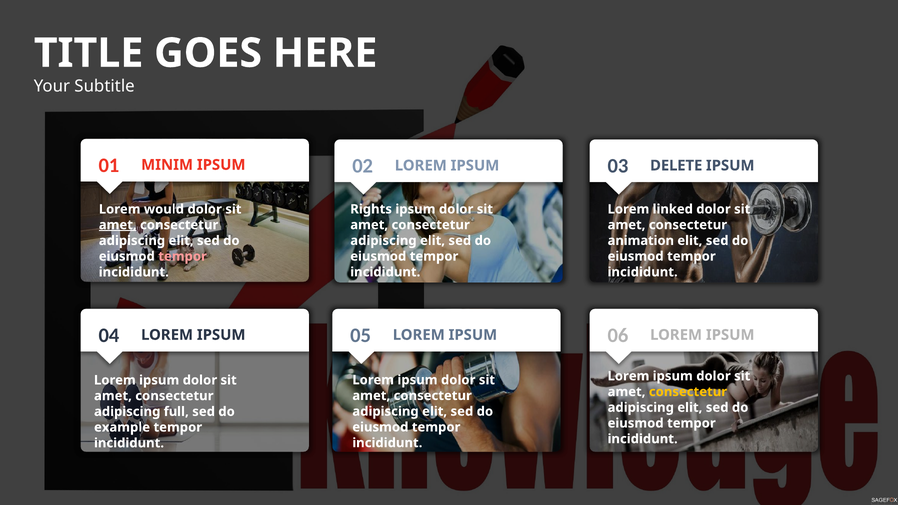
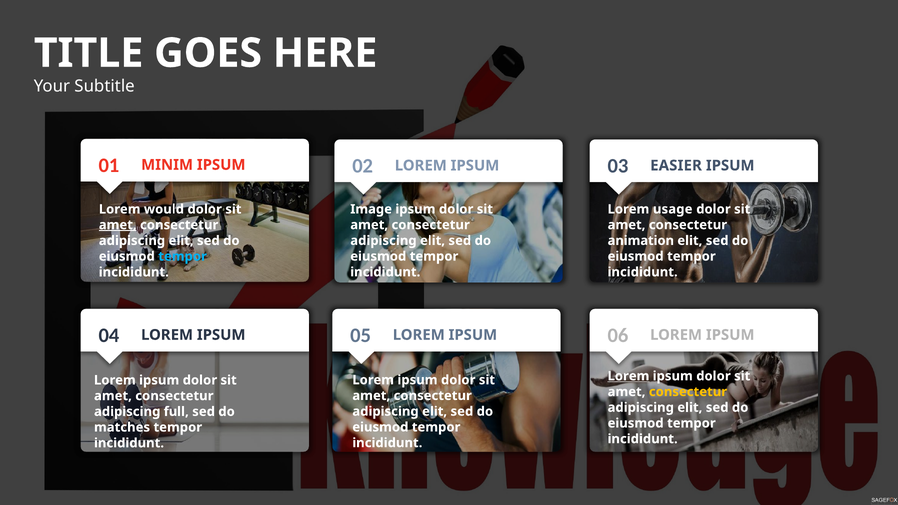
DELETE: DELETE -> EASIER (676, 166)
Rights: Rights -> Image (371, 209)
linked: linked -> usage (673, 209)
tempor colour: pink -> light blue (183, 256)
Lorem underline: none -> present (628, 376)
example: example -> matches (122, 427)
